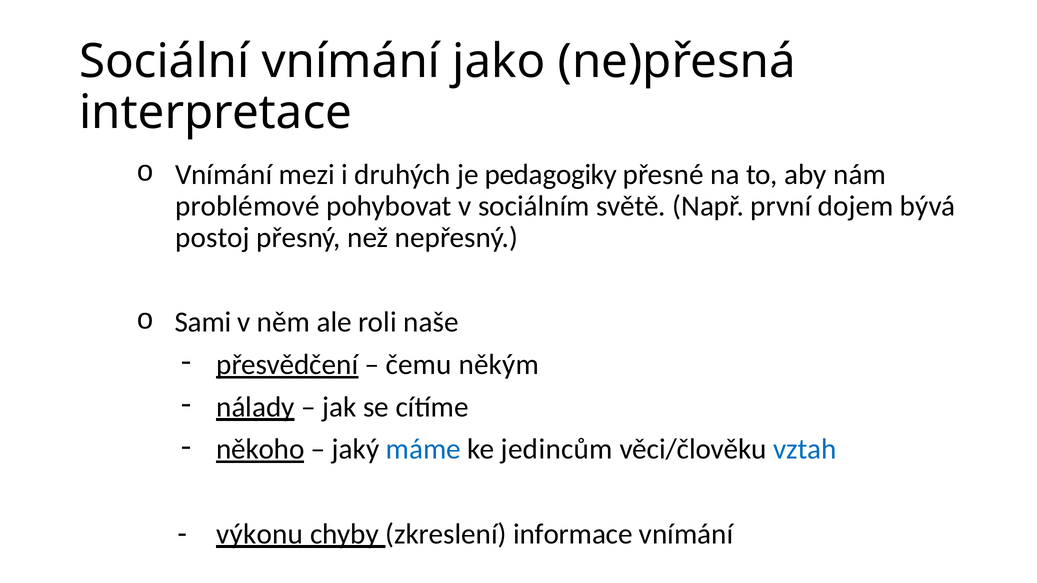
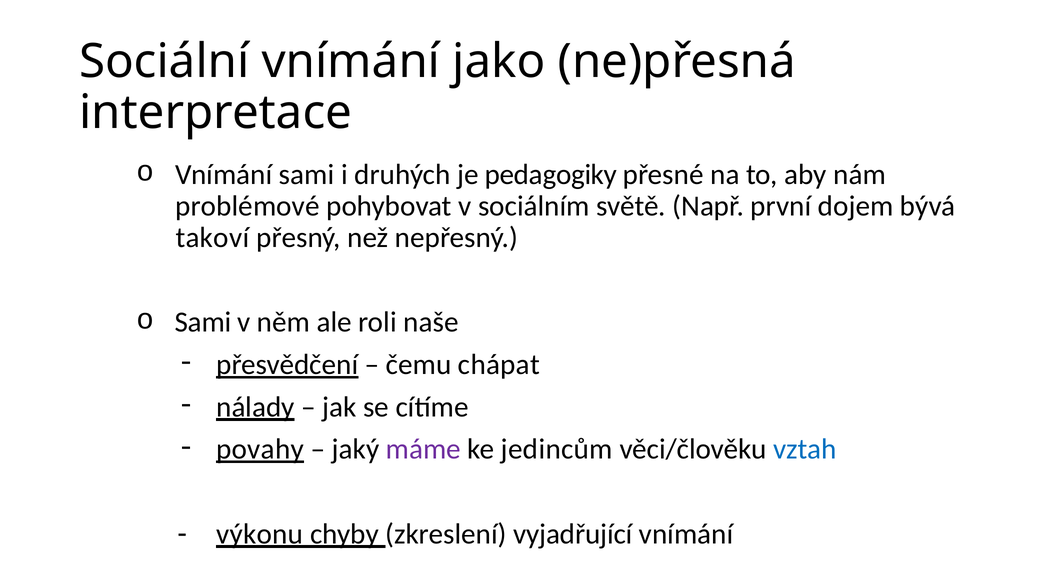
Vnímání mezi: mezi -> sami (307, 175)
postoj: postoj -> takoví (212, 238)
někým: někým -> chápat (499, 365)
někoho: někoho -> povahy (260, 450)
máme colour: blue -> purple (423, 450)
informace: informace -> vyjadřující (573, 534)
